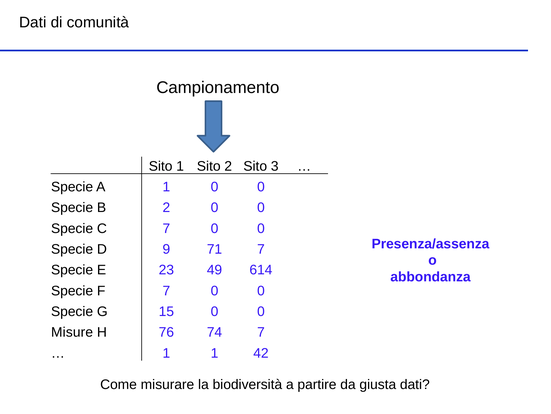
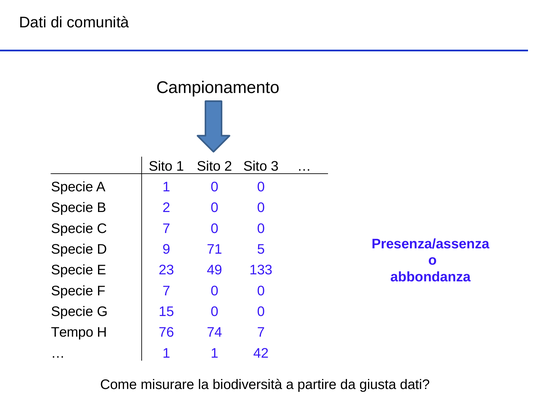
71 7: 7 -> 5 (261, 249)
614: 614 -> 133 (261, 270)
Misure: Misure -> Tempo (72, 332)
